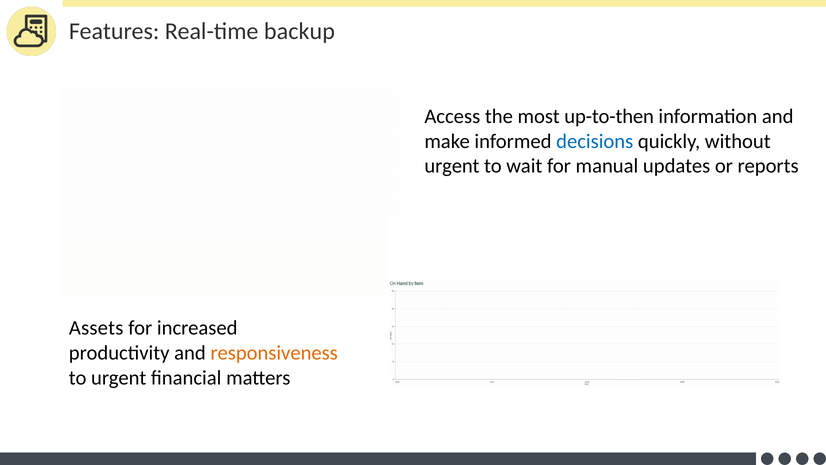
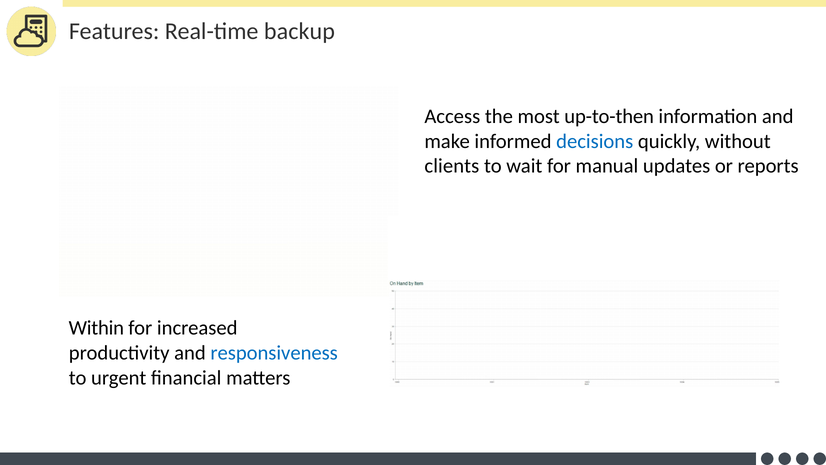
urgent: urgent -> clients (452, 166)
Assets: Assets -> Within (96, 328)
responsiveness colour: orange -> blue (274, 353)
